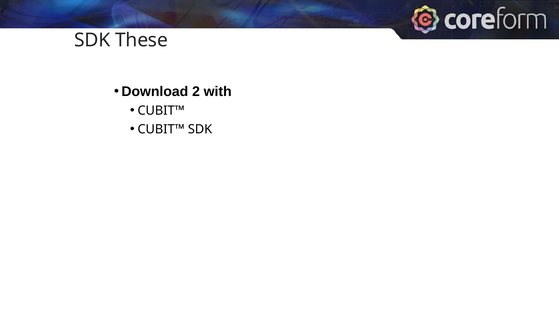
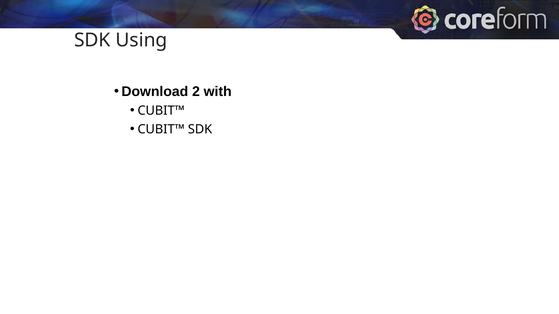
These: These -> Using (141, 40)
